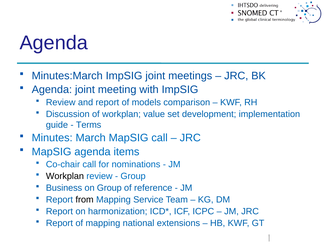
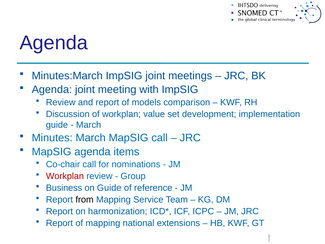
Terms: Terms -> March (89, 125)
Workplan colour: black -> red (65, 176)
on Group: Group -> Guide (109, 188)
